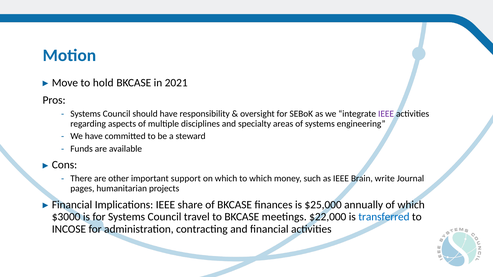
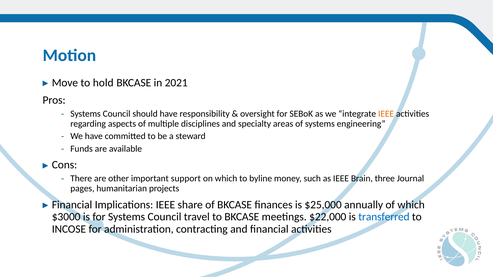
IEEE colour: purple -> orange (386, 114)
to which: which -> byline (261, 179)
write: write -> three (385, 179)
